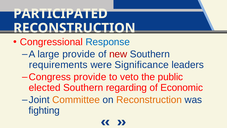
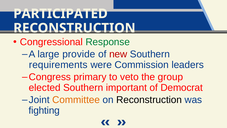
Response colour: blue -> green (108, 42)
Significance: Significance -> Commission (142, 65)
Congress provide: provide -> primary (90, 77)
public: public -> group (170, 77)
regarding: regarding -> important (126, 87)
Economic: Economic -> Democrat (182, 87)
Reconstruction colour: orange -> black (149, 100)
